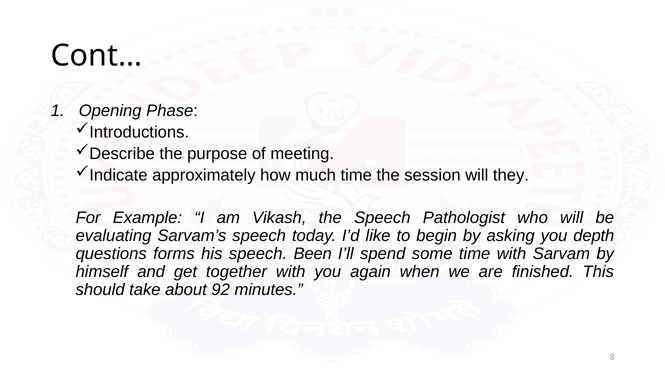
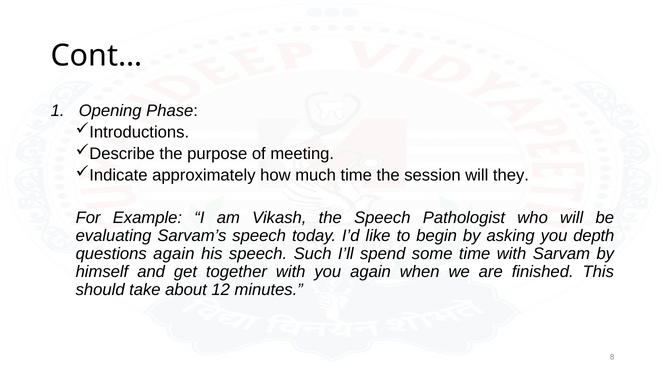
questions forms: forms -> again (174, 254)
Been: Been -> Such (313, 254)
92: 92 -> 12 (221, 290)
